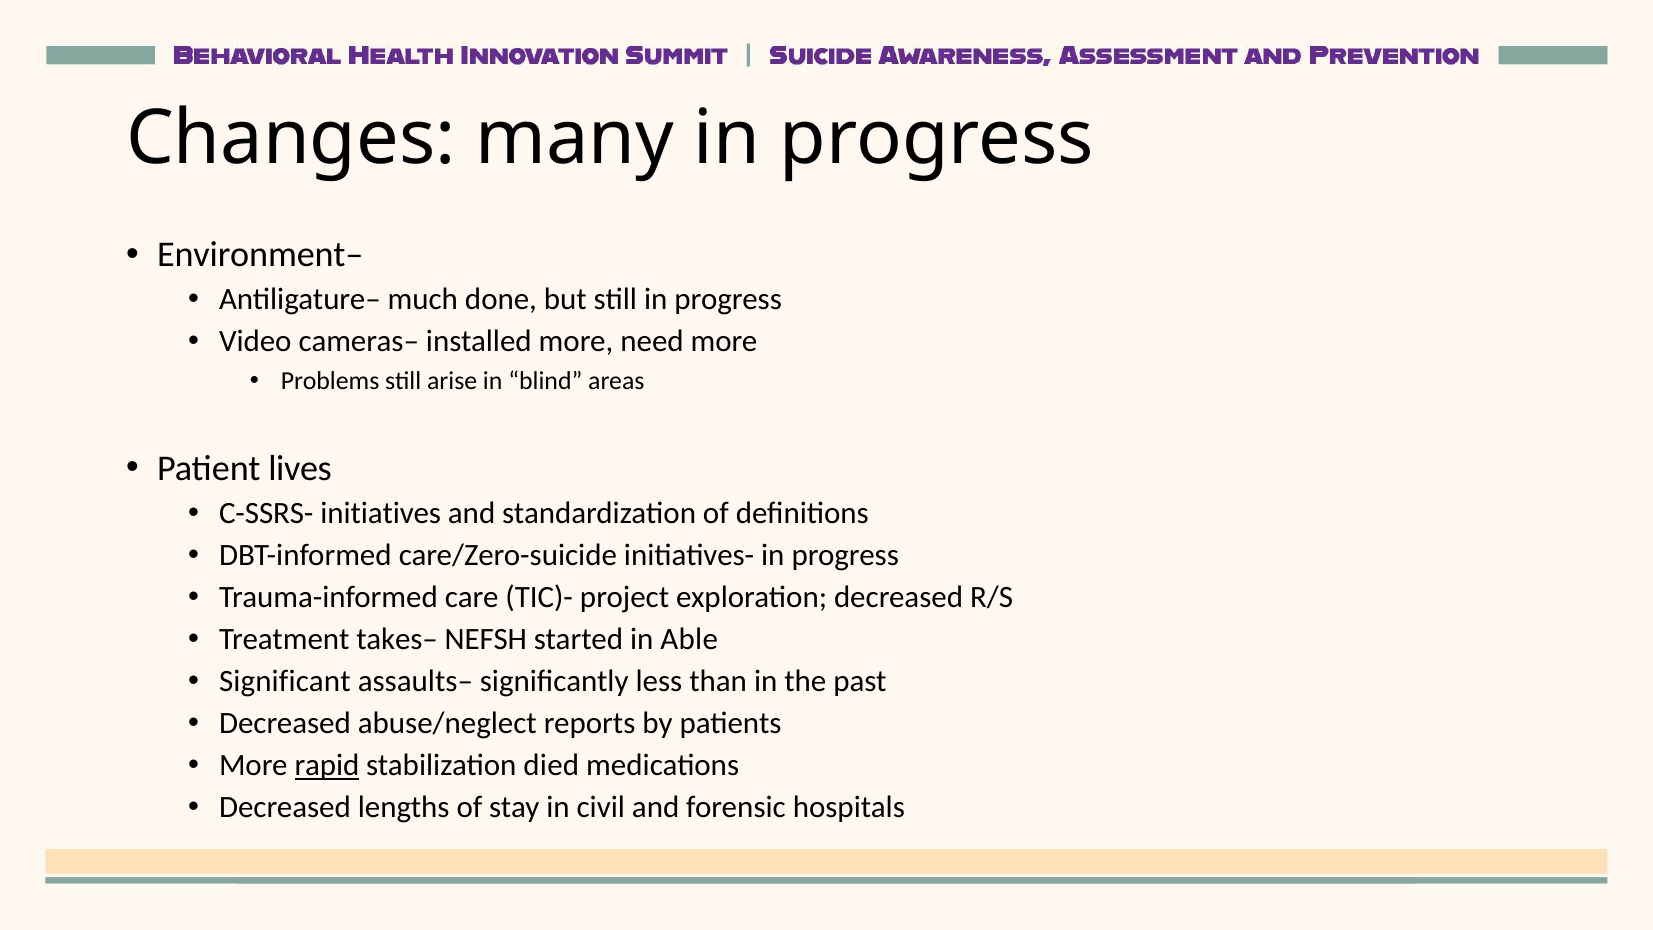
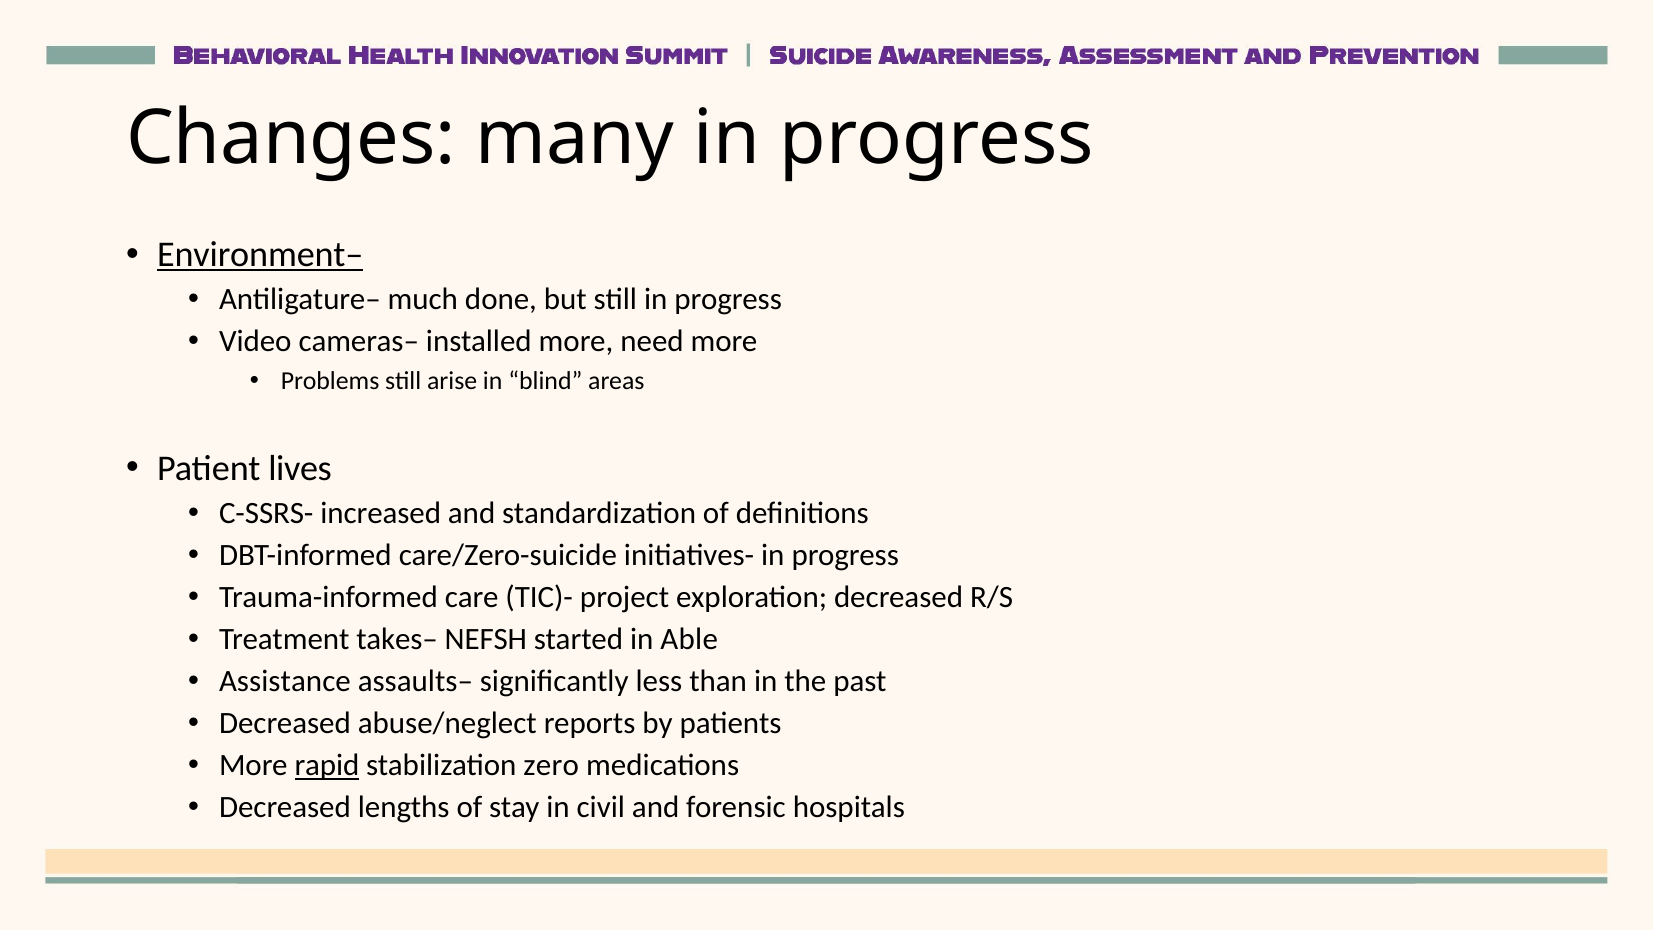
Environment– underline: none -> present (260, 255)
initiatives: initiatives -> increased (381, 513)
Significant: Significant -> Assistance (285, 681)
died: died -> zero (551, 765)
